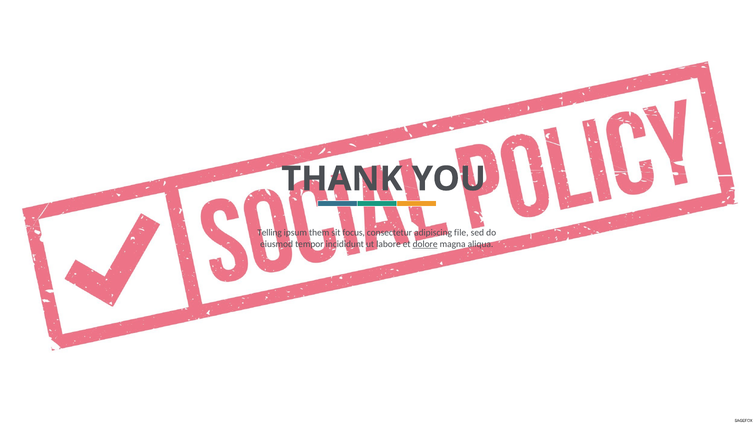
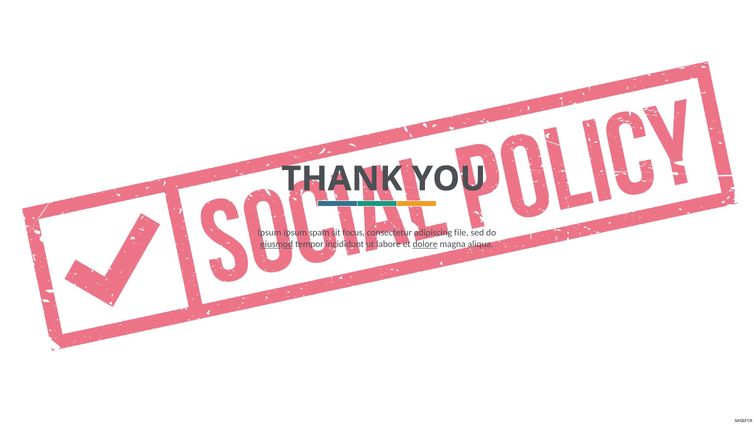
Telling: Telling -> Ipsum (269, 233)
them: them -> spam (319, 233)
eiusmod underline: none -> present (277, 244)
